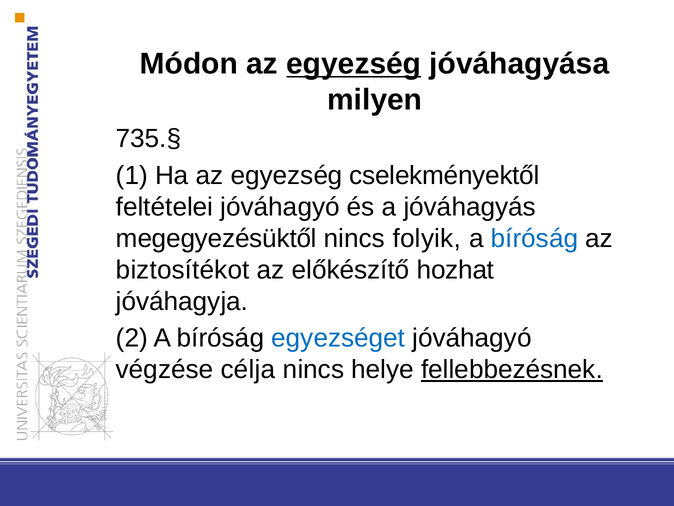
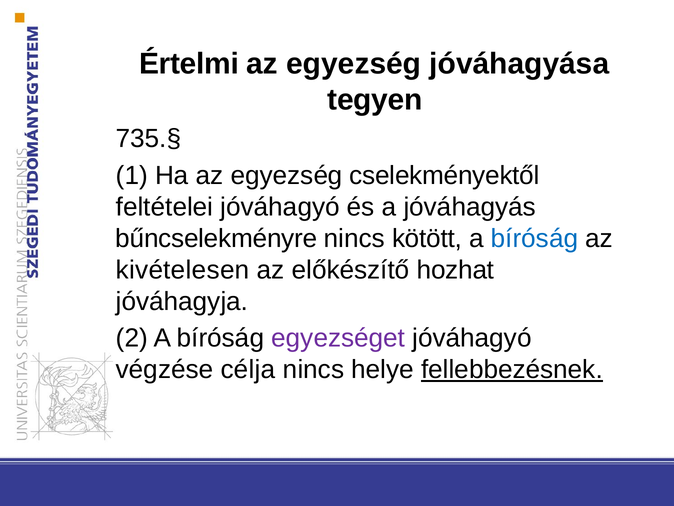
Módon: Módon -> Értelmi (189, 64)
egyezség underline: present -> none (354, 64)
milyen: milyen -> tegyen (375, 100)
megegyezésüktől: megegyezésüktől -> bűncselekményre (216, 238)
folyik: folyik -> kötött (427, 238)
biztosítékot: biztosítékot -> kivételesen (183, 270)
egyezséget colour: blue -> purple (338, 338)
